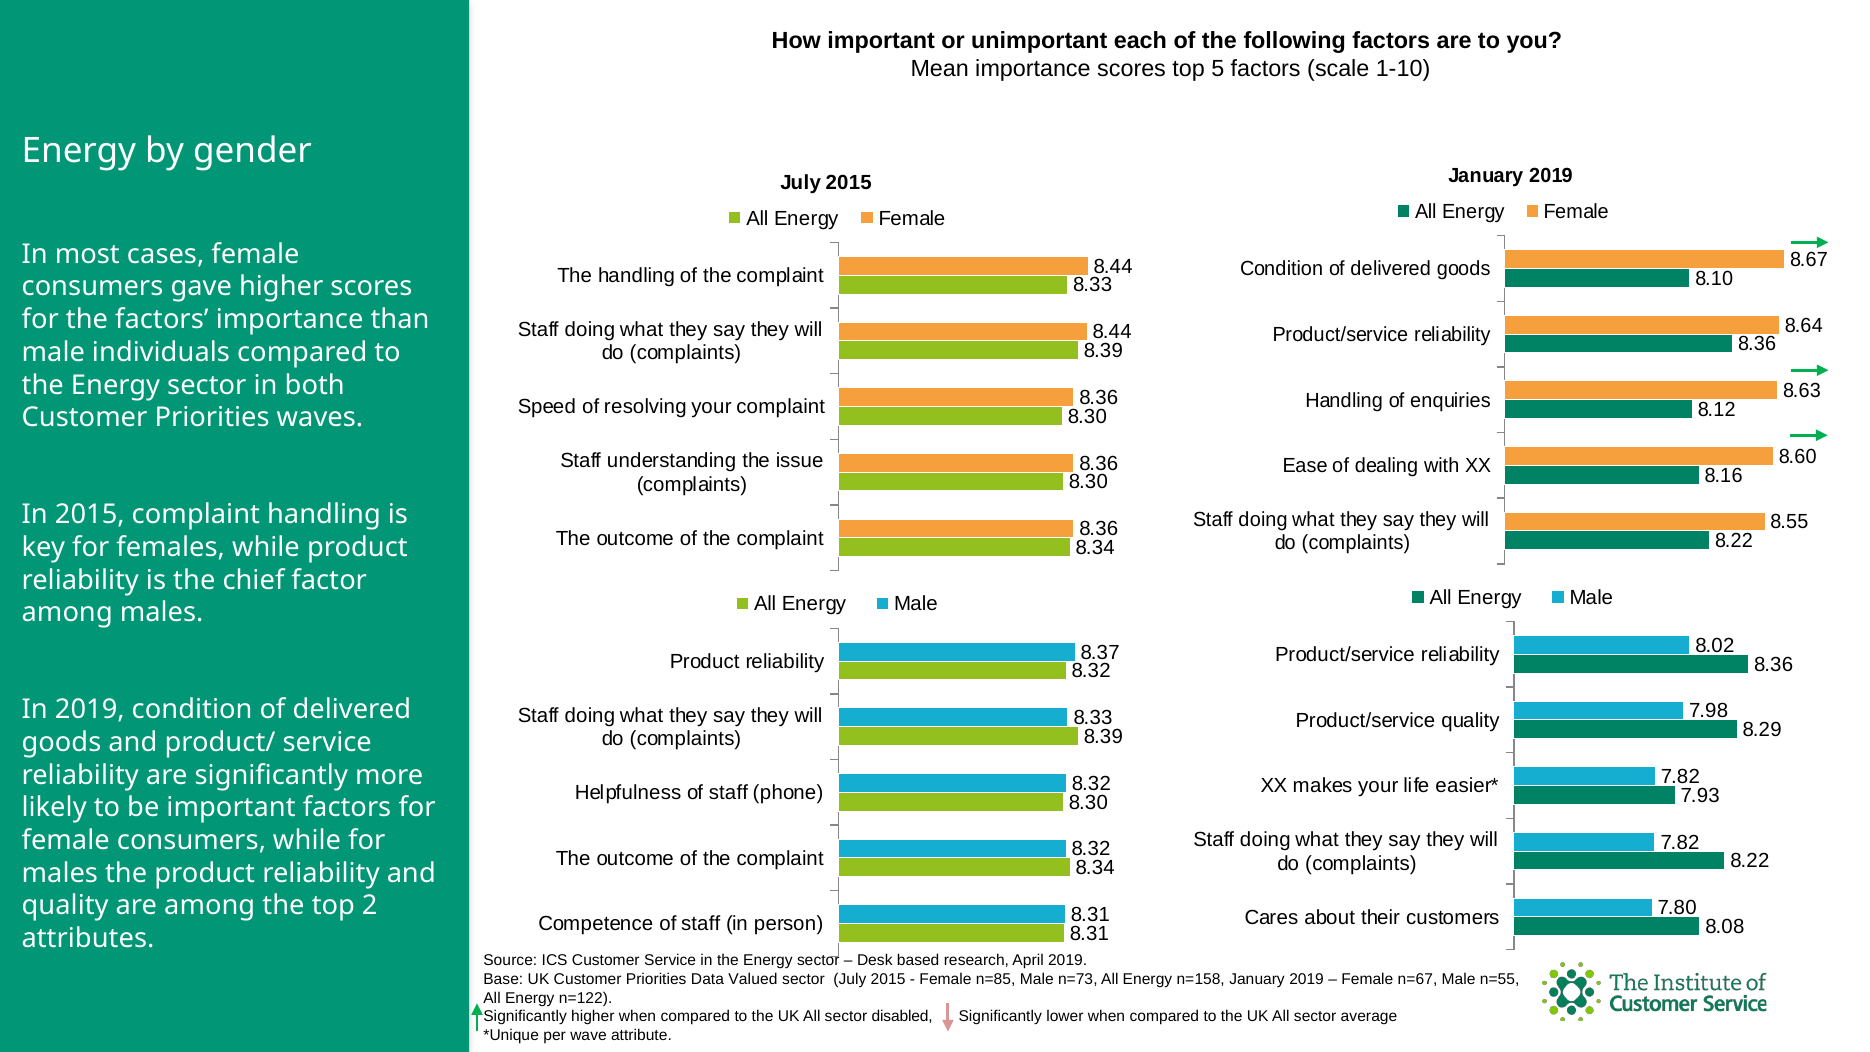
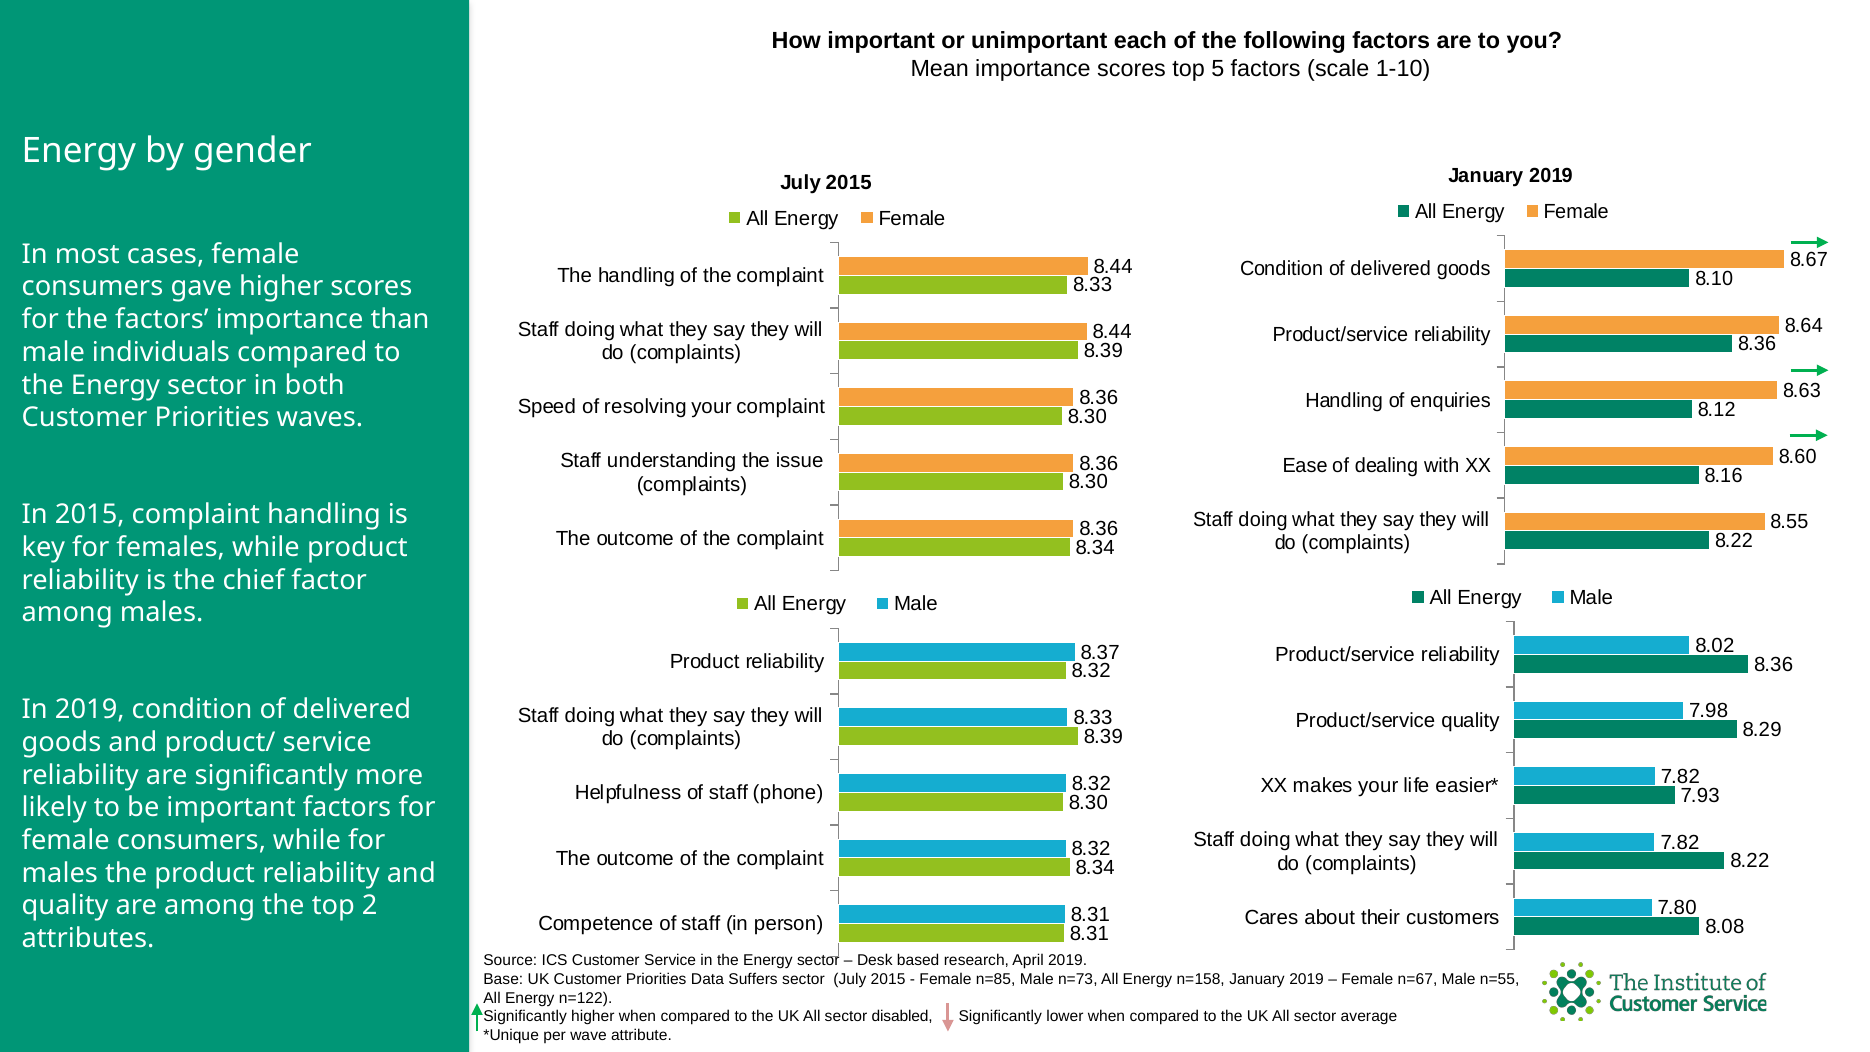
Valued: Valued -> Suffers (753, 979)
